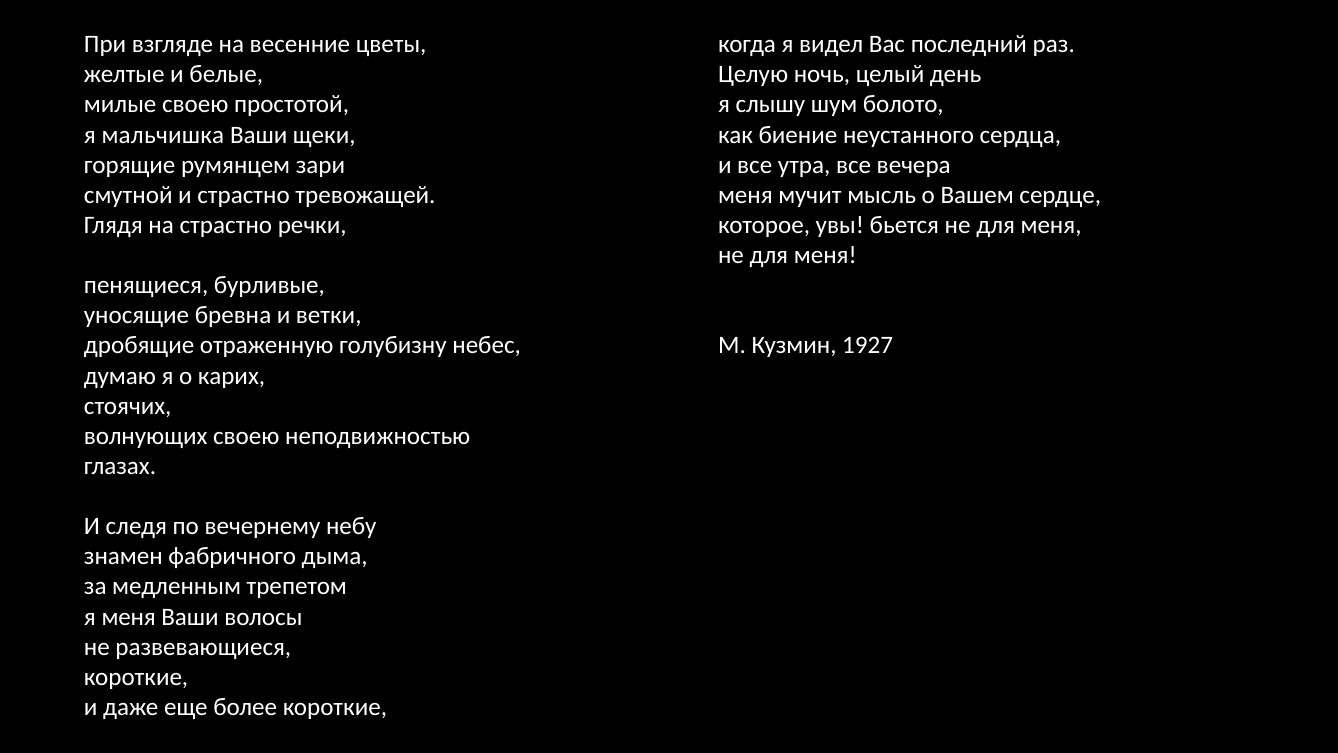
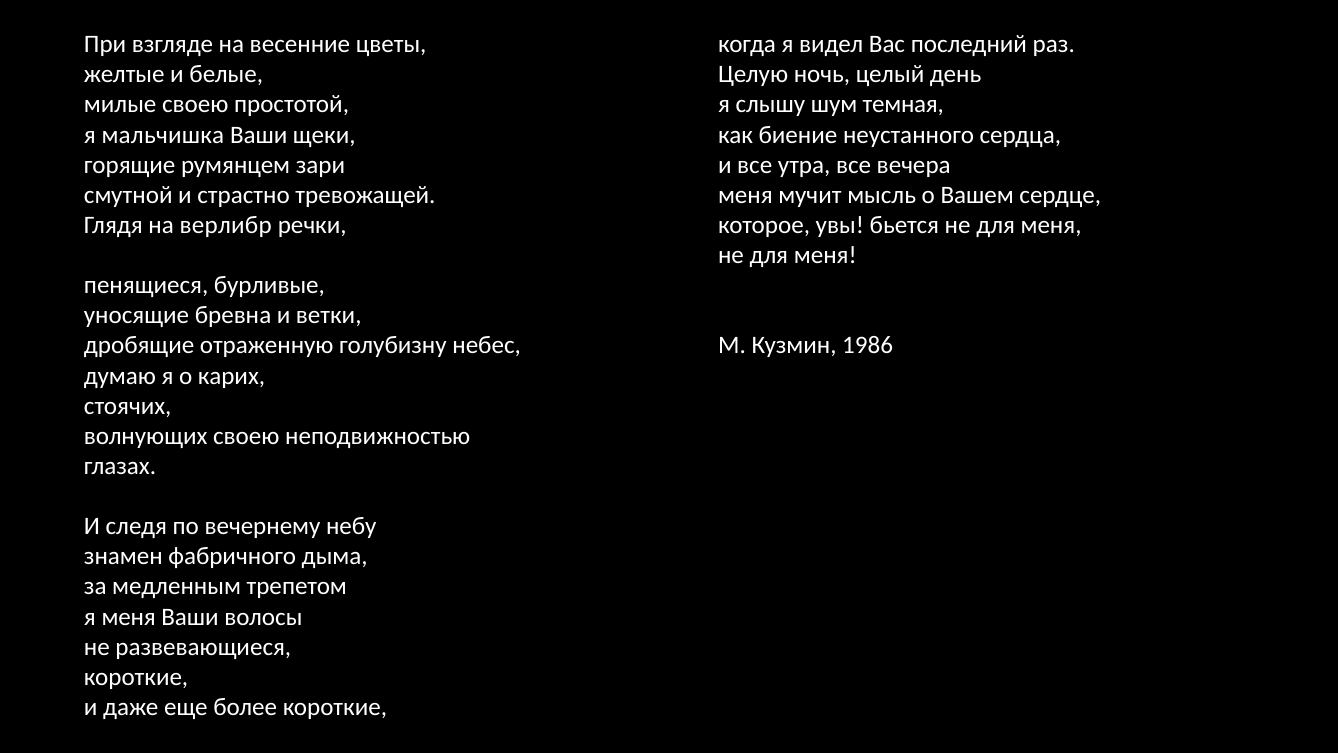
болото: болото -> темная (903, 105)
на страстно: страстно -> верлибр (226, 225)
1927: 1927 -> 1986 (868, 345)
